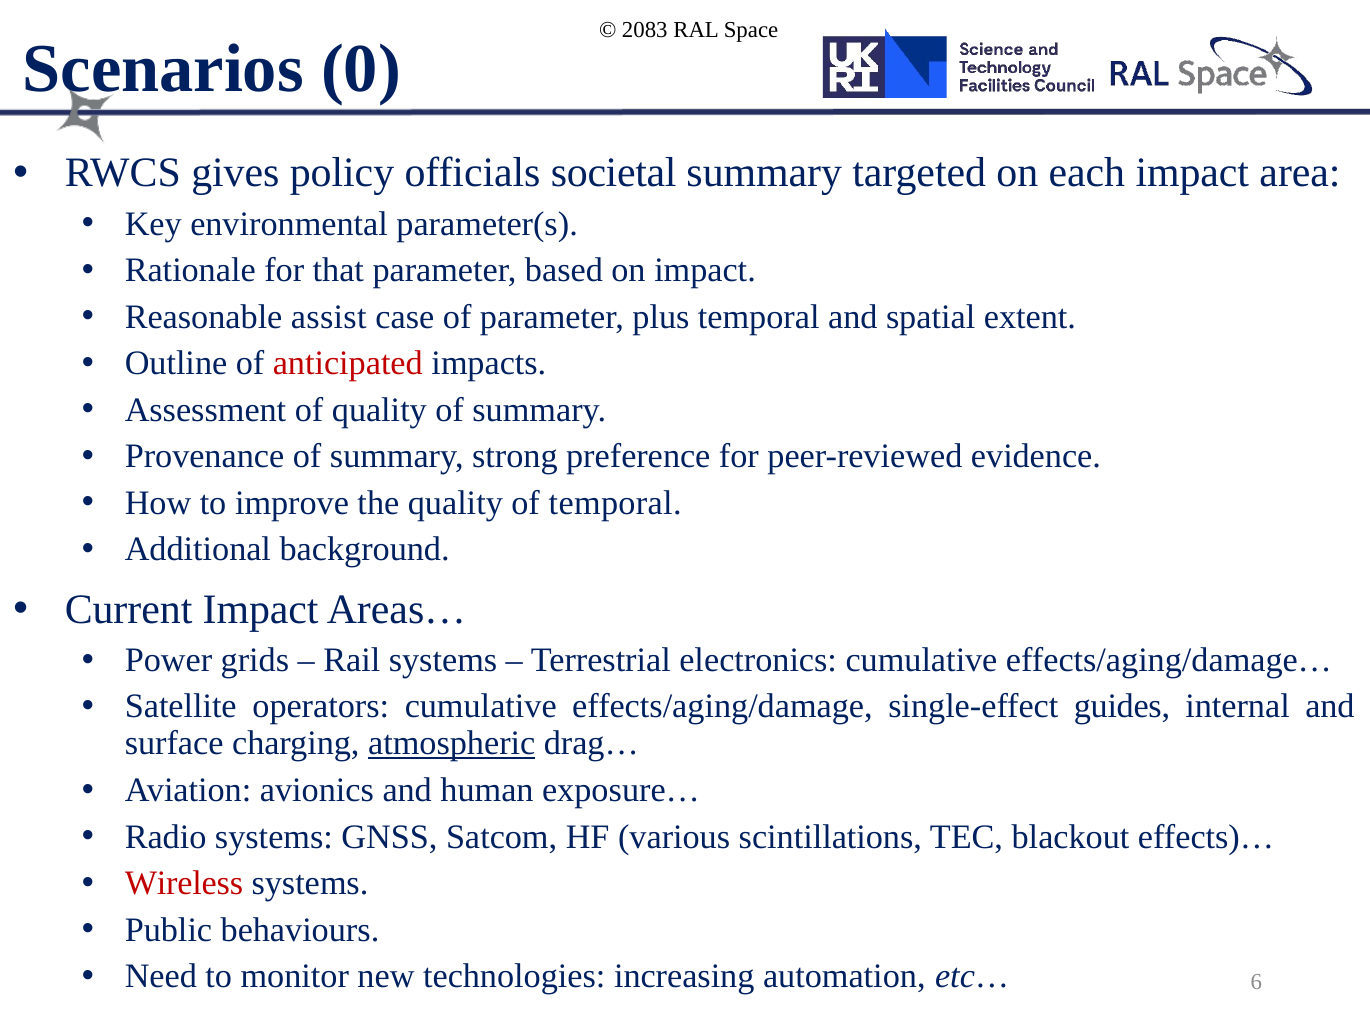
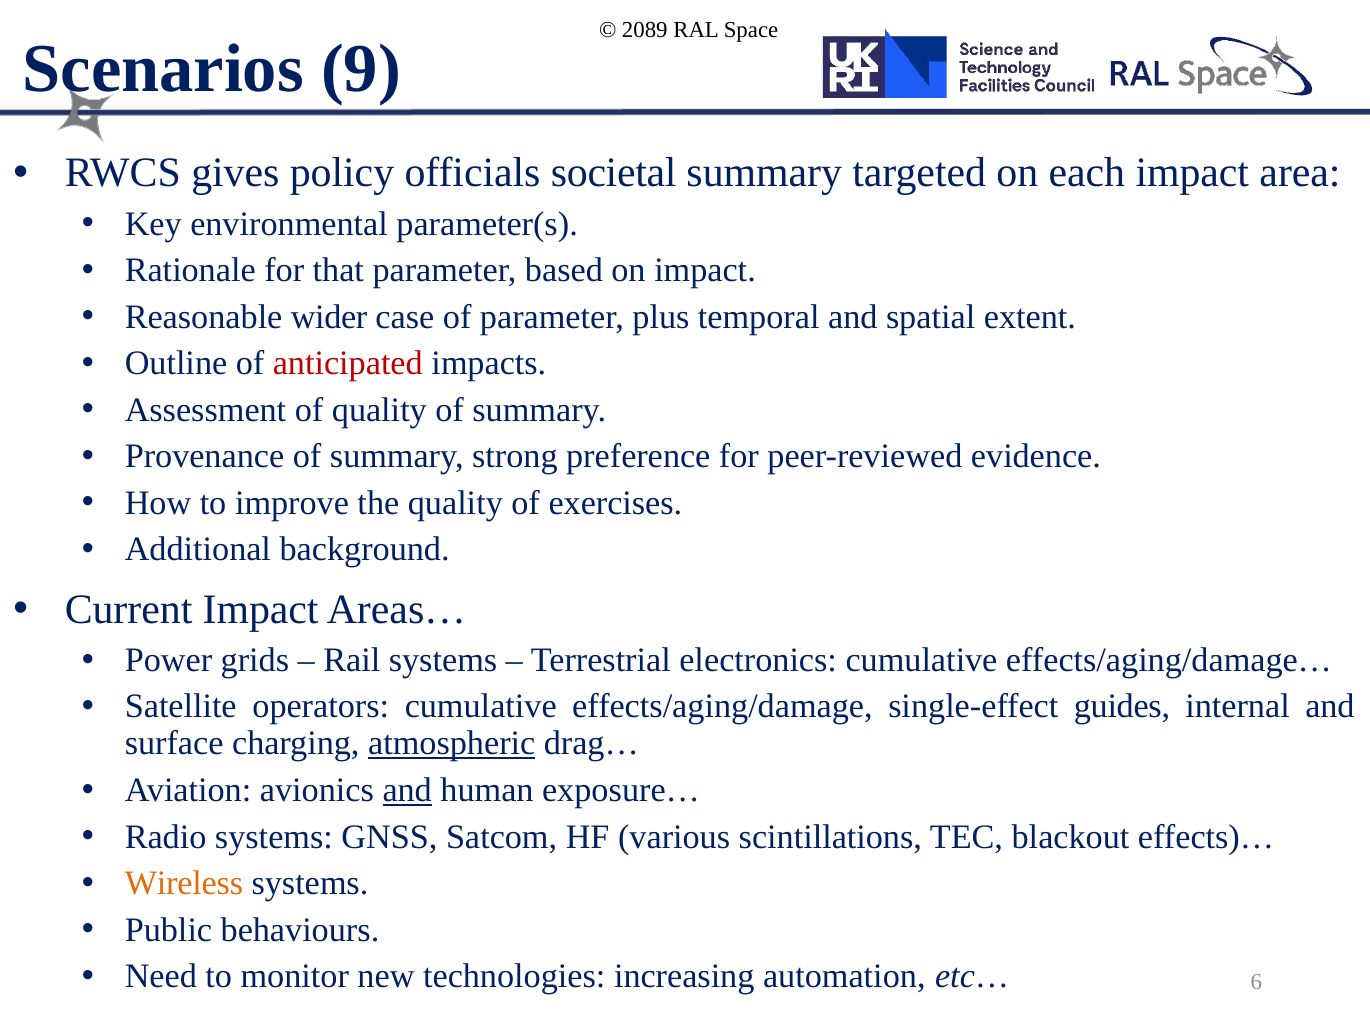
2083: 2083 -> 2089 (645, 30)
0: 0 -> 9 (361, 69)
assist: assist -> wider (329, 317)
of temporal: temporal -> exercises (615, 503)
and underline: none -> present (407, 790)
Wireless colour: red -> orange (184, 883)
